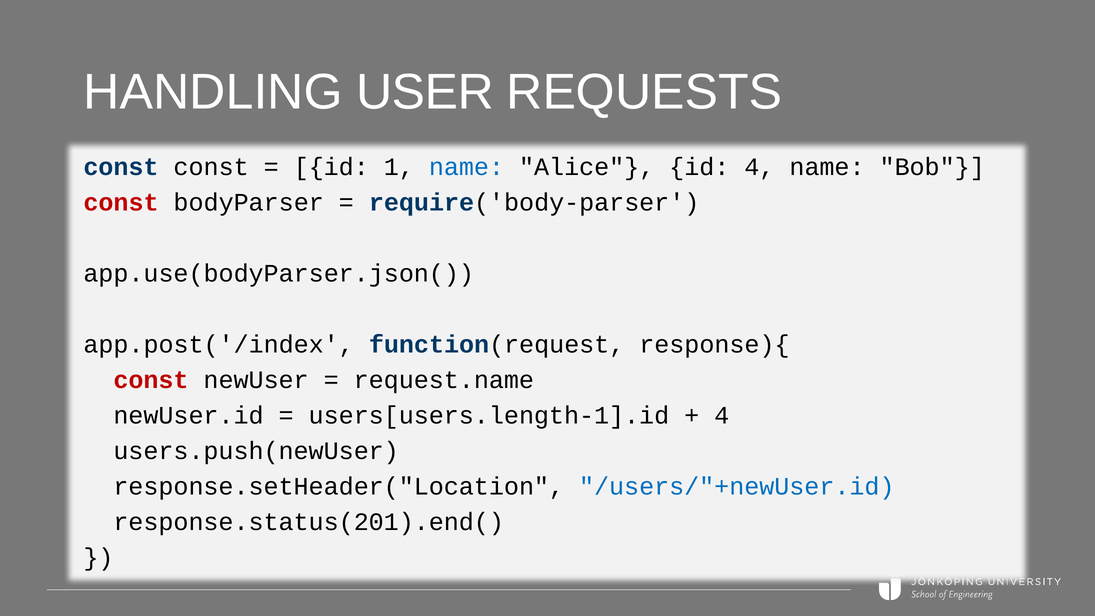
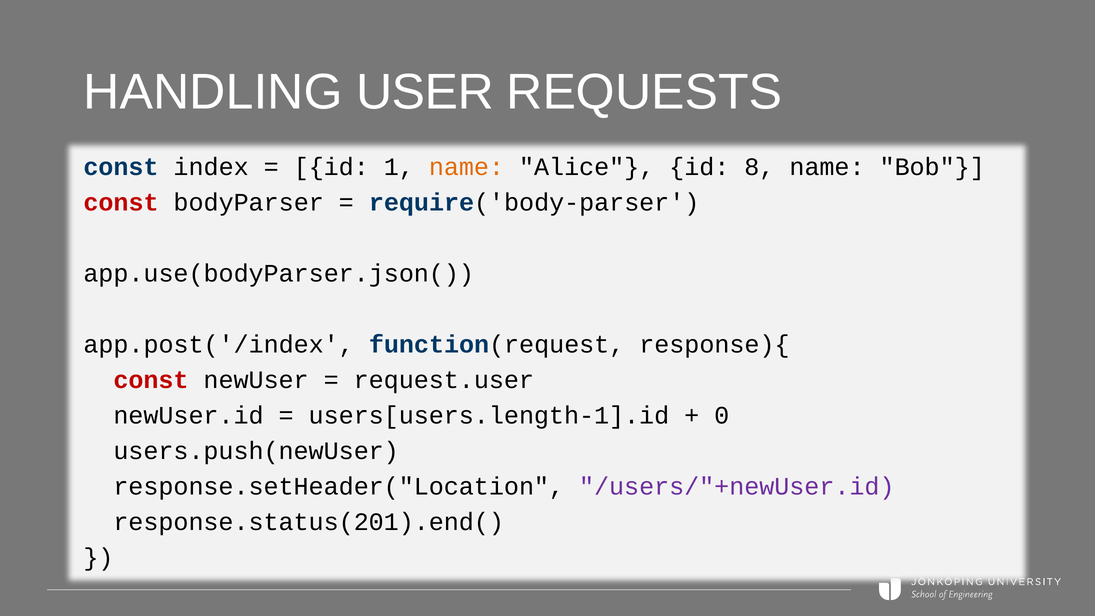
const const: const -> index (211, 167)
name colour: blue -> orange (466, 167)
id 4: 4 -> 8 (759, 167)
request.name: request.name -> request.user (444, 380)
4: 4 -> 0 (722, 415)
/users/"+newUser.id colour: blue -> purple (737, 486)
